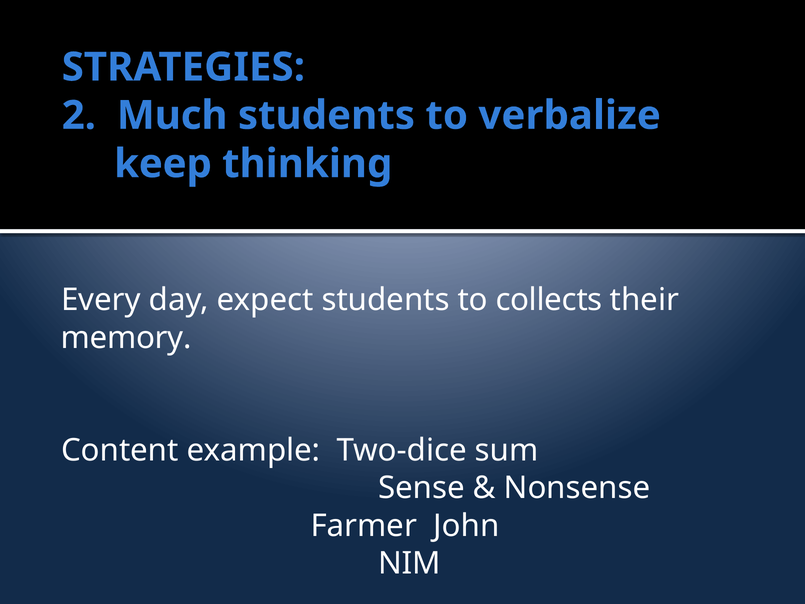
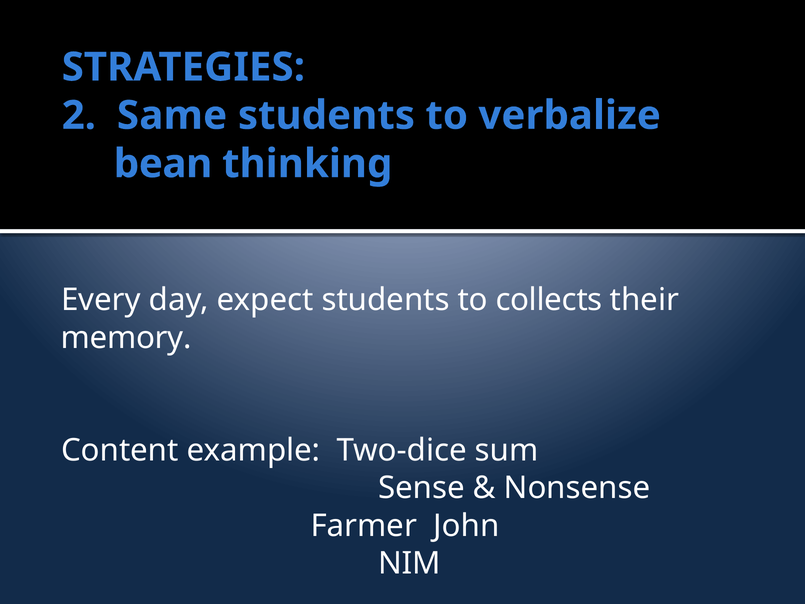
Much: Much -> Same (172, 115)
keep: keep -> bean (163, 164)
